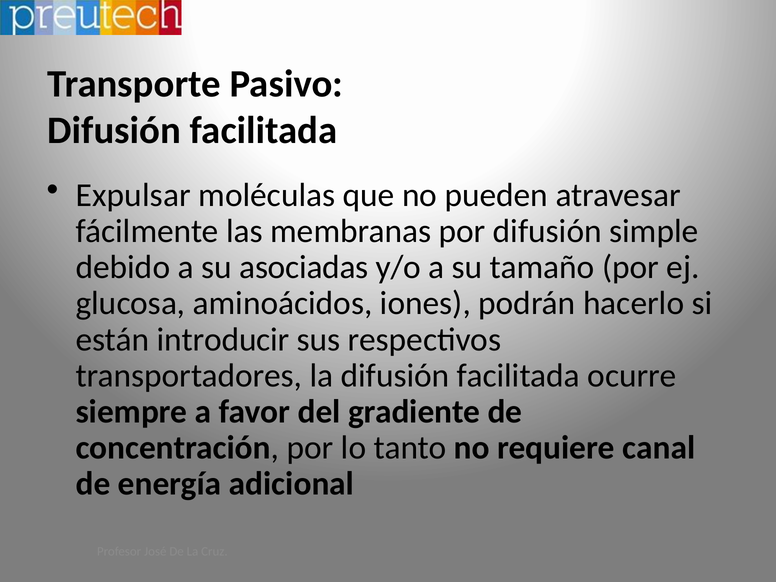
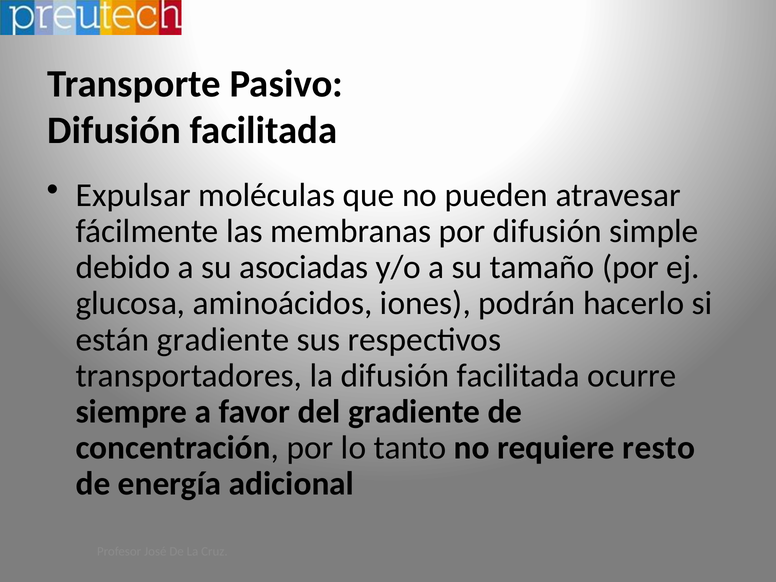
están introducir: introducir -> gradiente (223, 340)
canal: canal -> resto (659, 448)
